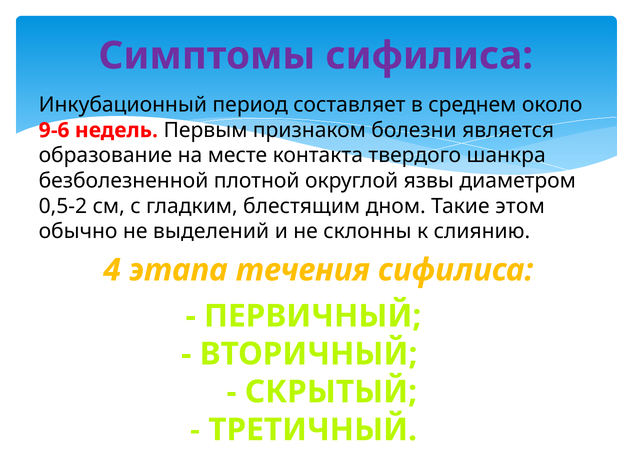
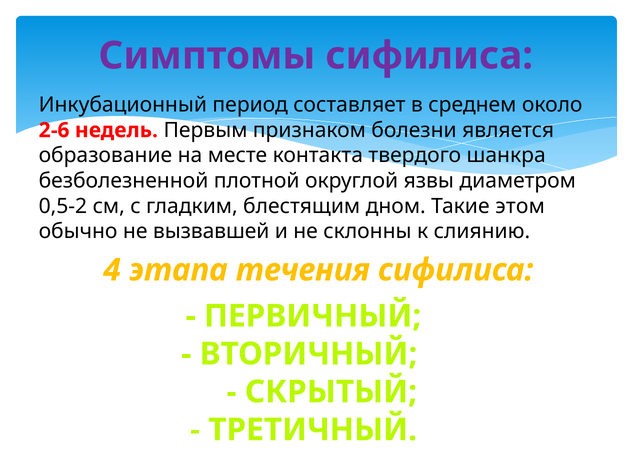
9-6: 9-6 -> 2-6 (54, 130)
выделений: выделений -> вызвавшей (211, 231)
